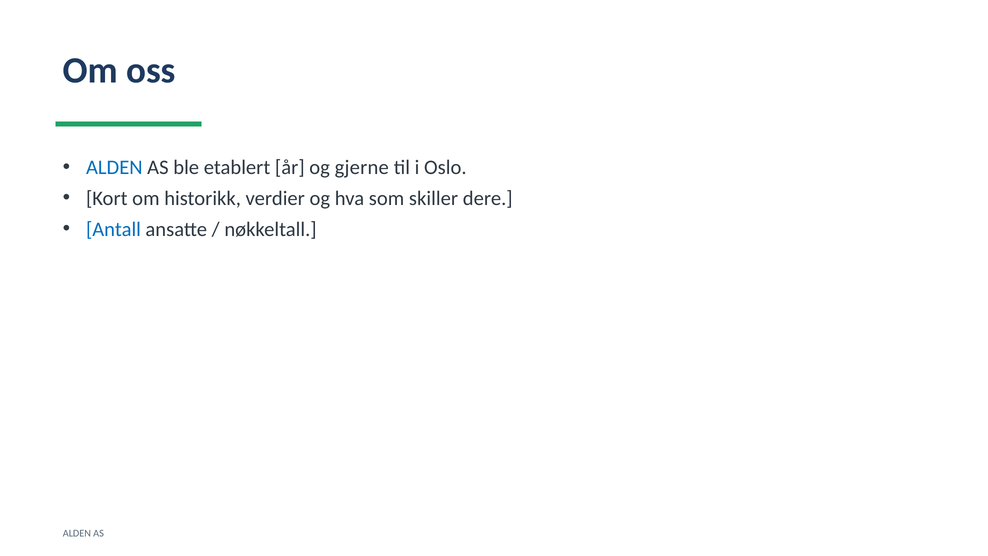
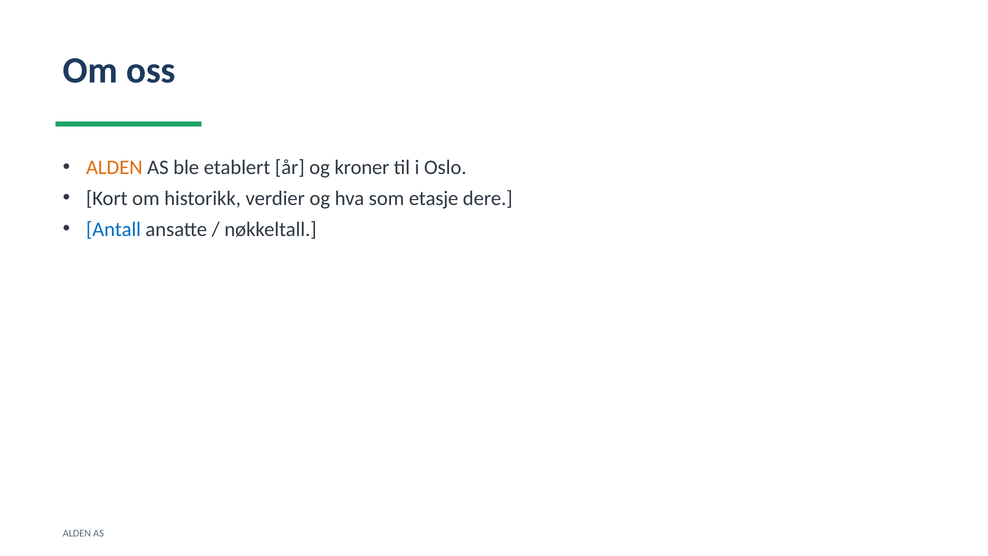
ALDEN colour: blue -> orange (114, 167)
gjerne: gjerne -> kroner (362, 167)
skiller: skiller -> etasje (434, 198)
